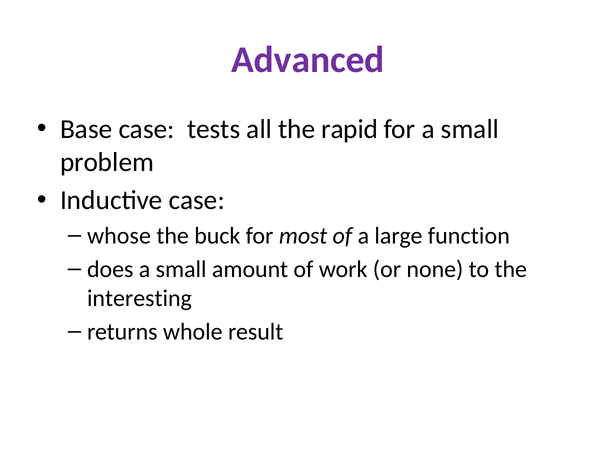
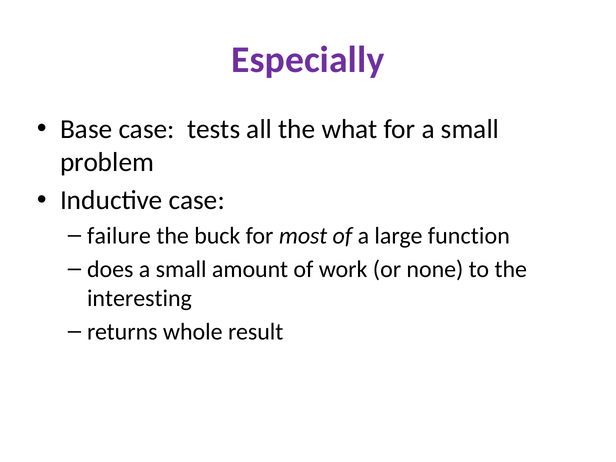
Advanced: Advanced -> Especially (308, 60)
rapid: rapid -> what (350, 129)
whose: whose -> failure (119, 236)
